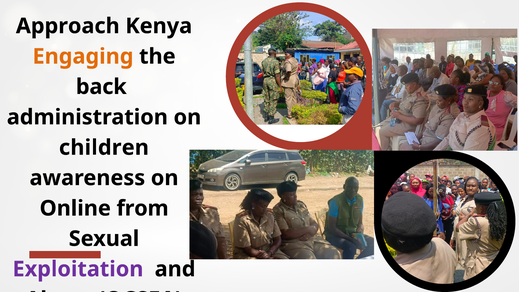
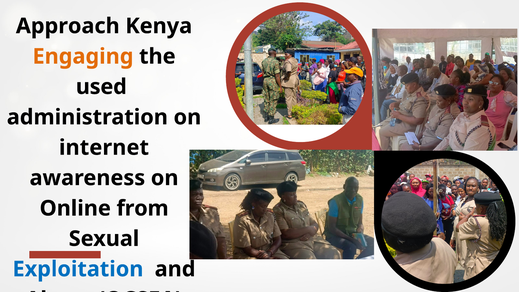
back: back -> used (101, 87)
children: children -> internet (104, 148)
Exploitation colour: purple -> blue (78, 269)
